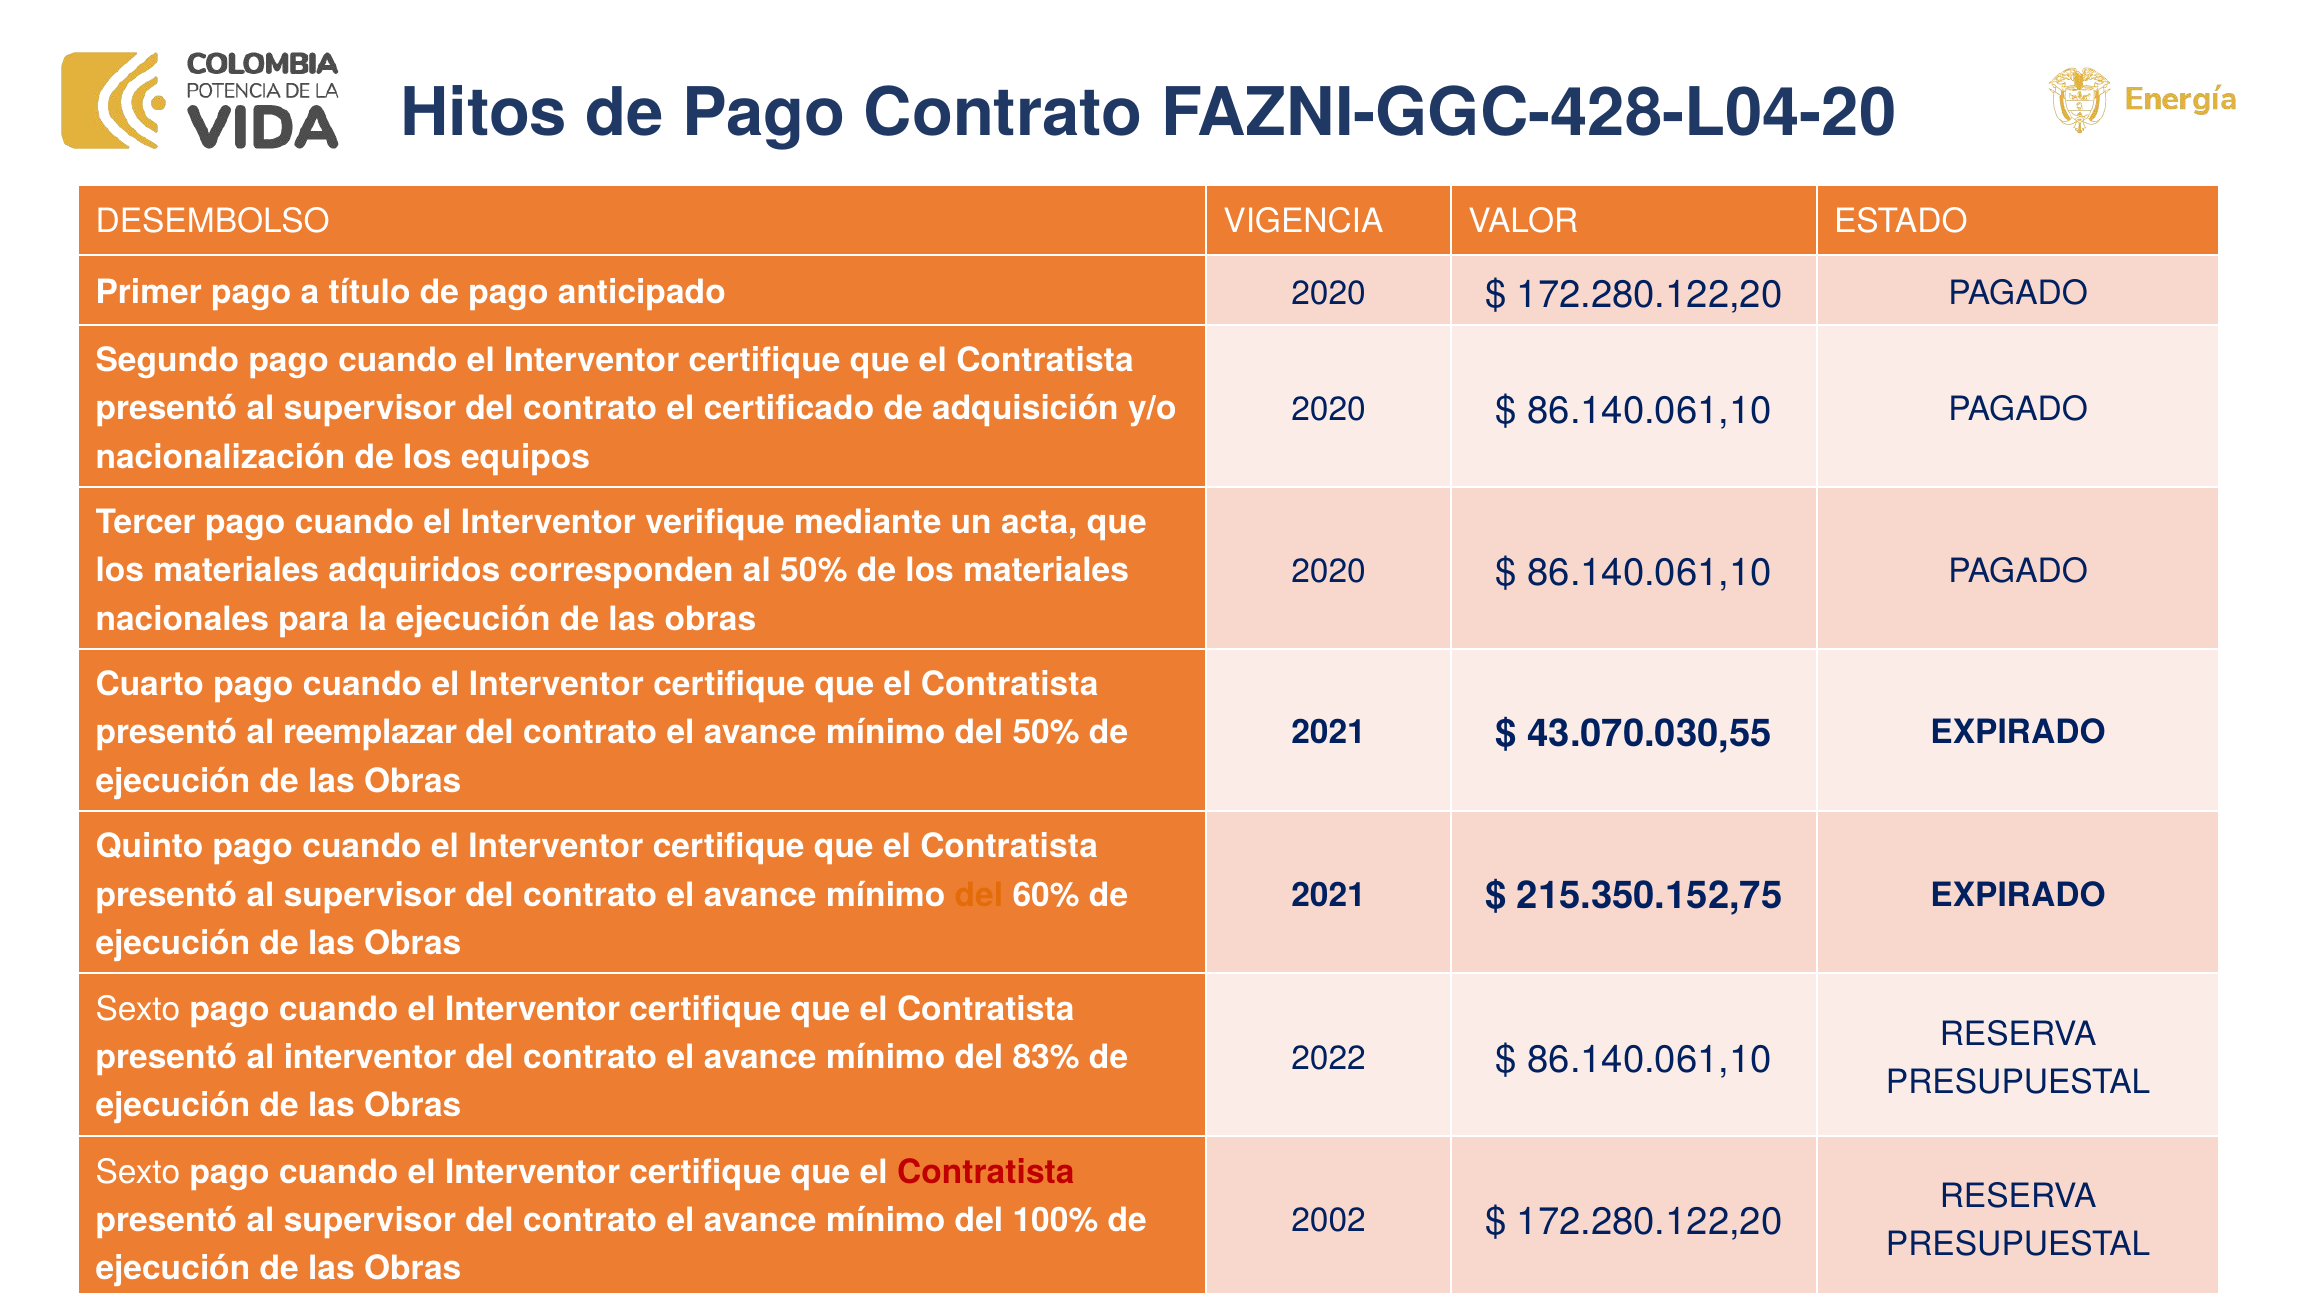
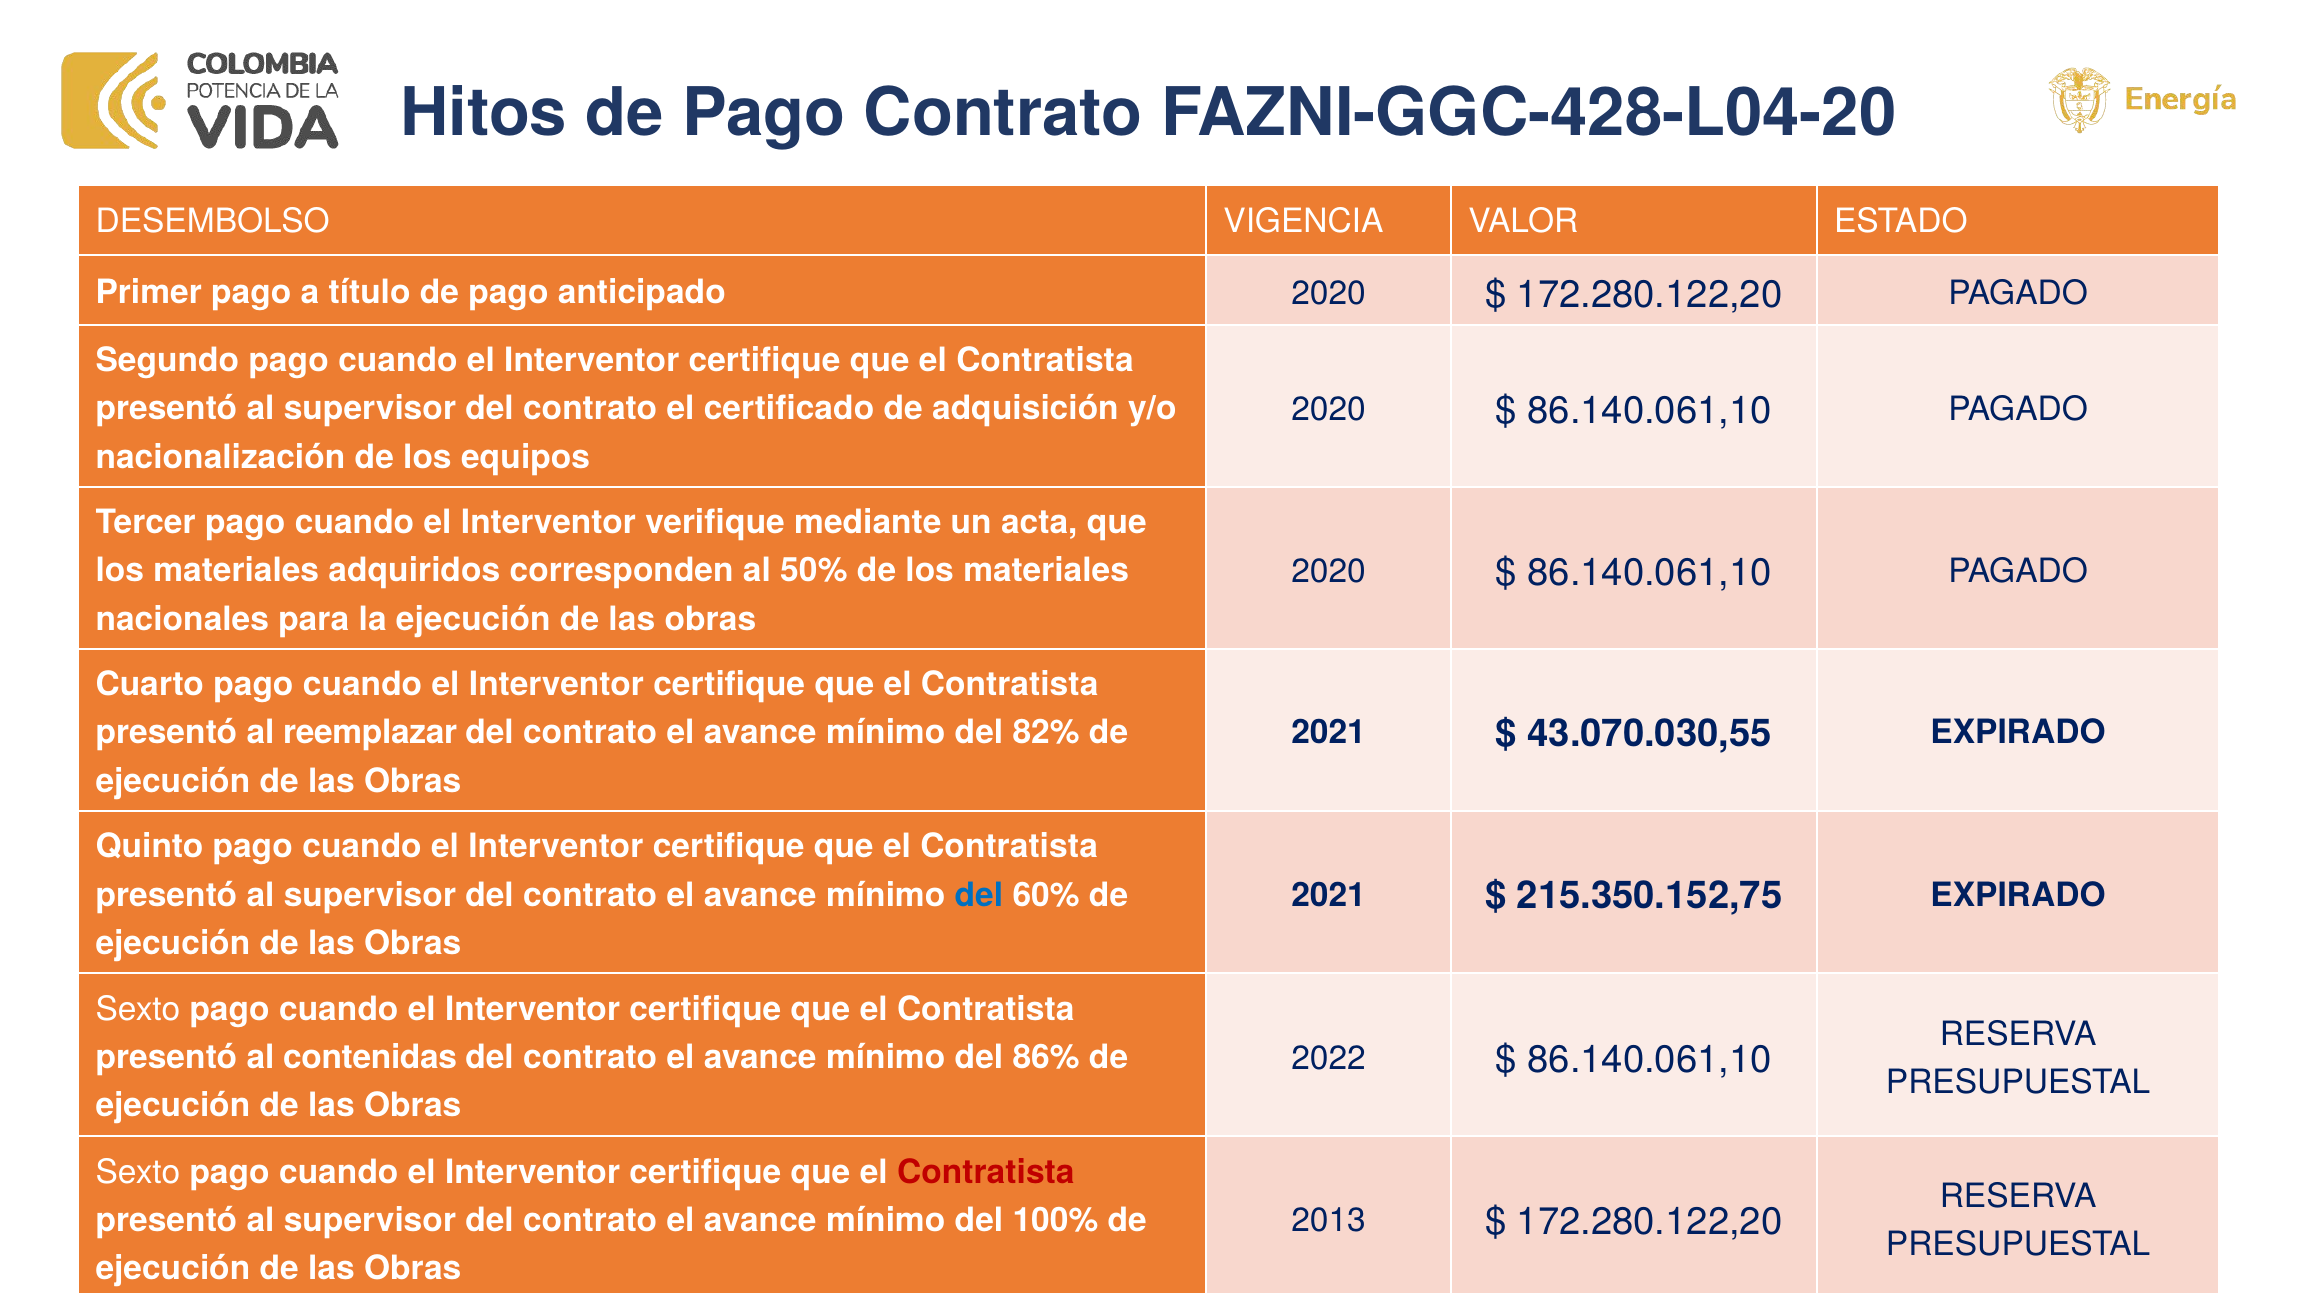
del 50%: 50% -> 82% (1046, 733)
del colour: orange -> blue (979, 895)
al interventor: interventor -> contenidas (370, 1057)
83%: 83% -> 86% (1046, 1057)
2002: 2002 -> 2013 (1329, 1220)
